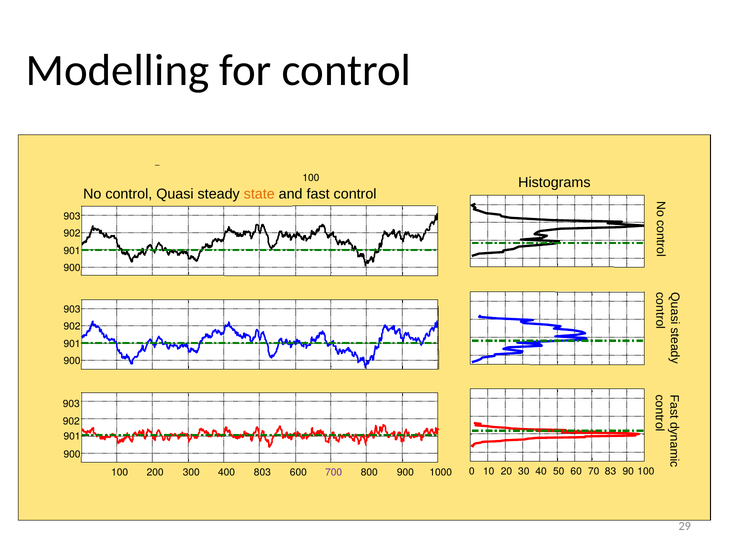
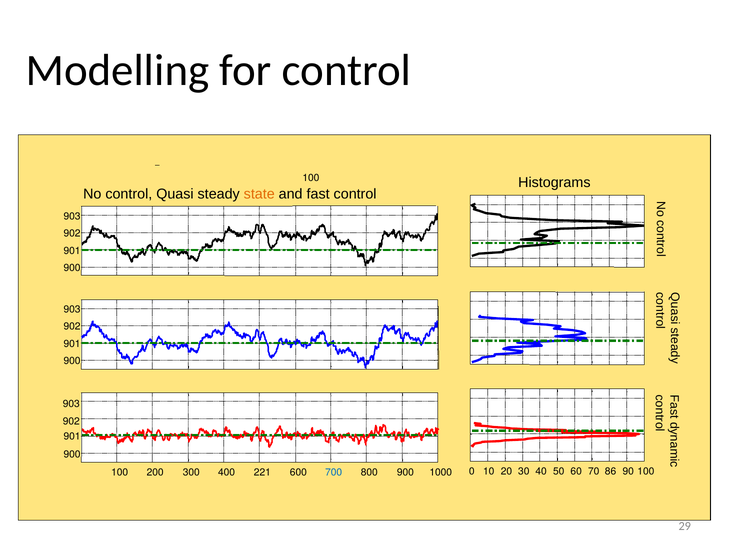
83: 83 -> 86 (611, 471)
803: 803 -> 221 (262, 472)
700 colour: purple -> blue (334, 472)
